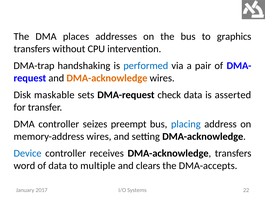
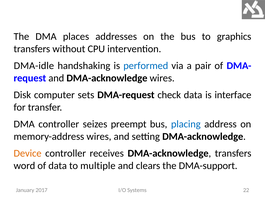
DMA-trap: DMA-trap -> DMA-idle (34, 66)
DMA-acknowledge colour: orange -> black (107, 78)
maskable: maskable -> computer (54, 95)
asserted: asserted -> interface (233, 95)
Device colour: blue -> orange (28, 153)
DMA-accepts: DMA-accepts -> DMA-support (208, 166)
